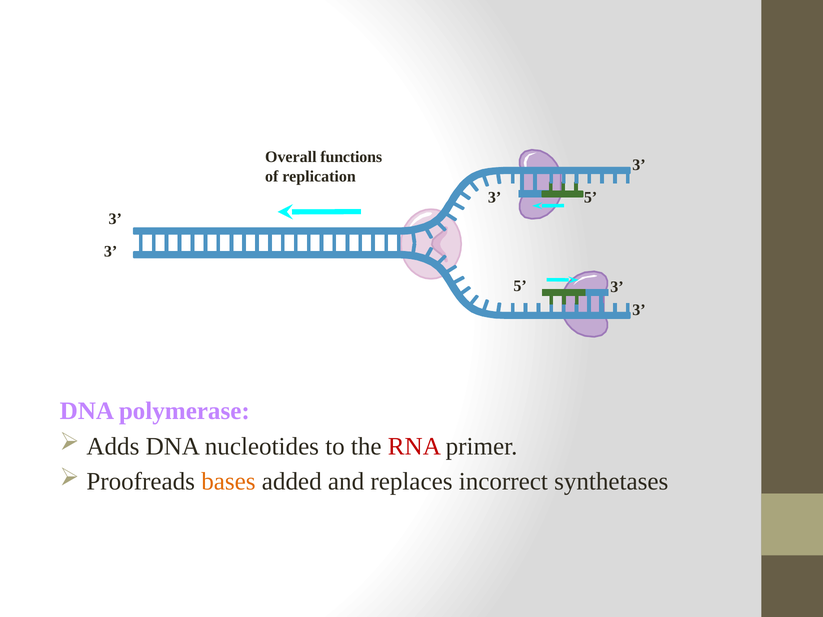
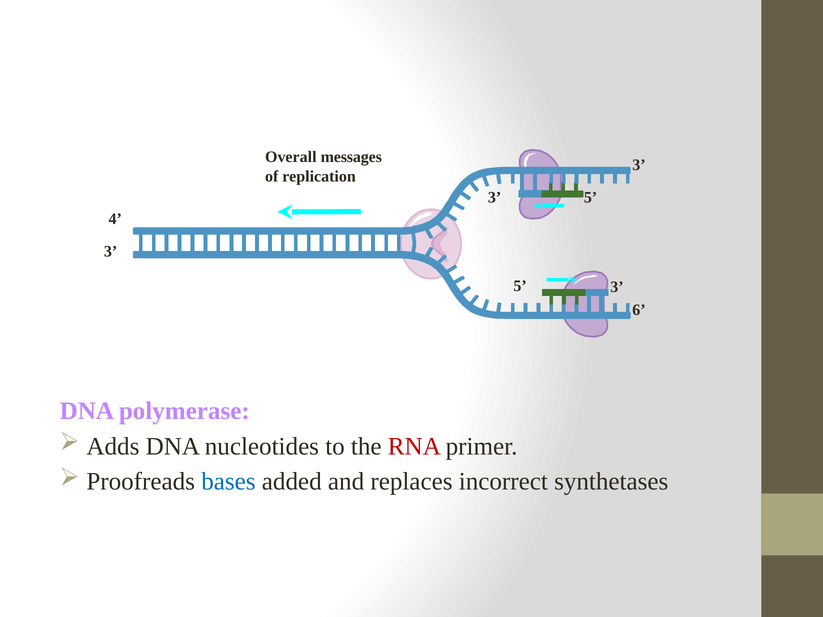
functions: functions -> messages (351, 157)
3: 3 -> 4 (115, 219)
3: 3 -> 6 (639, 310)
bases colour: orange -> blue (228, 482)
